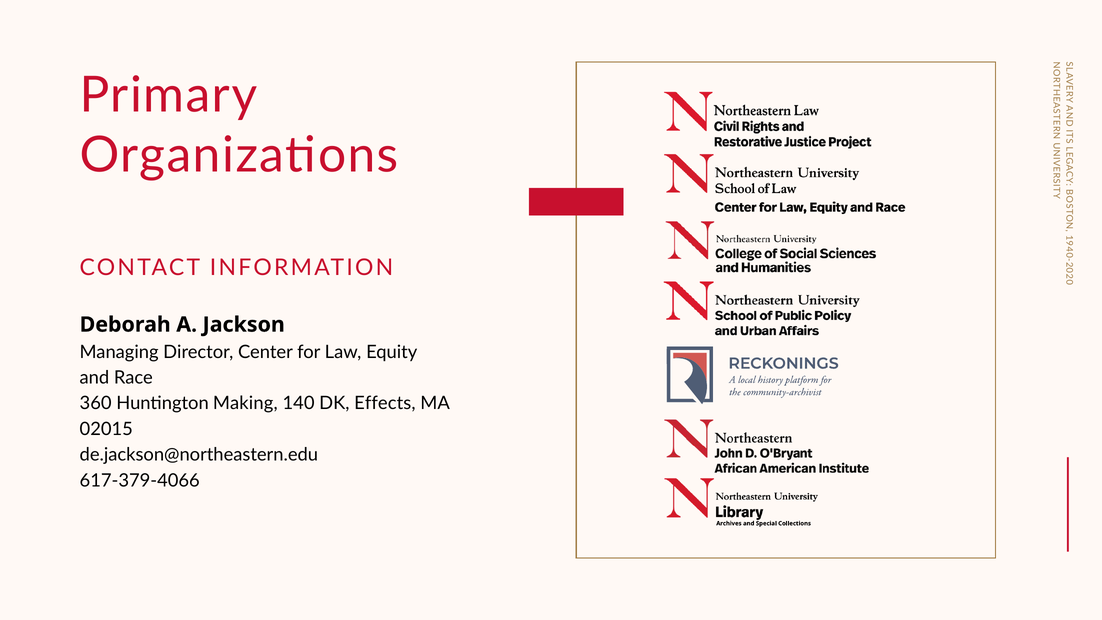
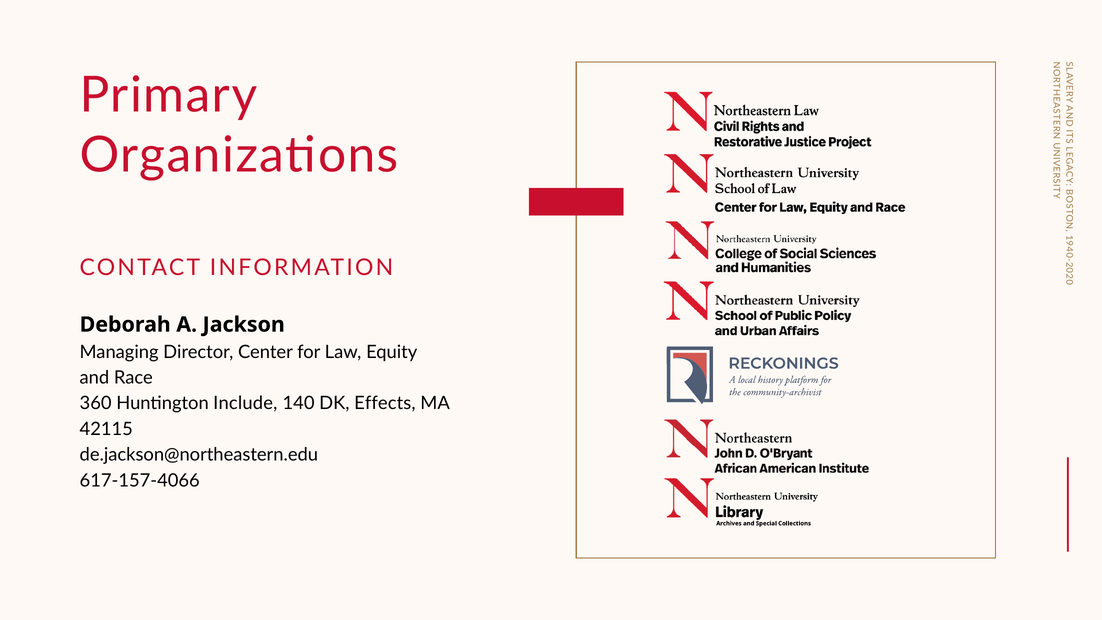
Making: Making -> Include (245, 403)
02015: 02015 -> 42115 (106, 429)
617-379-4066: 617-379-4066 -> 617-157-4066 (140, 480)
